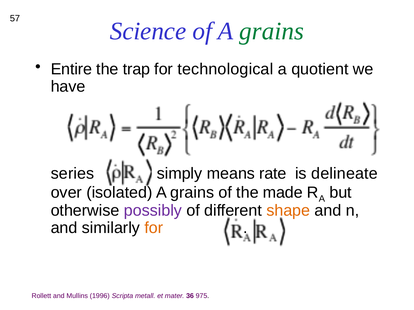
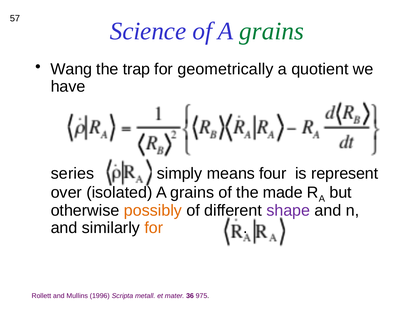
Entire: Entire -> Wang (71, 69)
technological: technological -> geometrically (225, 69)
rate: rate -> four (273, 174)
delineate: delineate -> represent (345, 174)
possibly colour: purple -> orange (153, 211)
shape colour: orange -> purple (288, 211)
